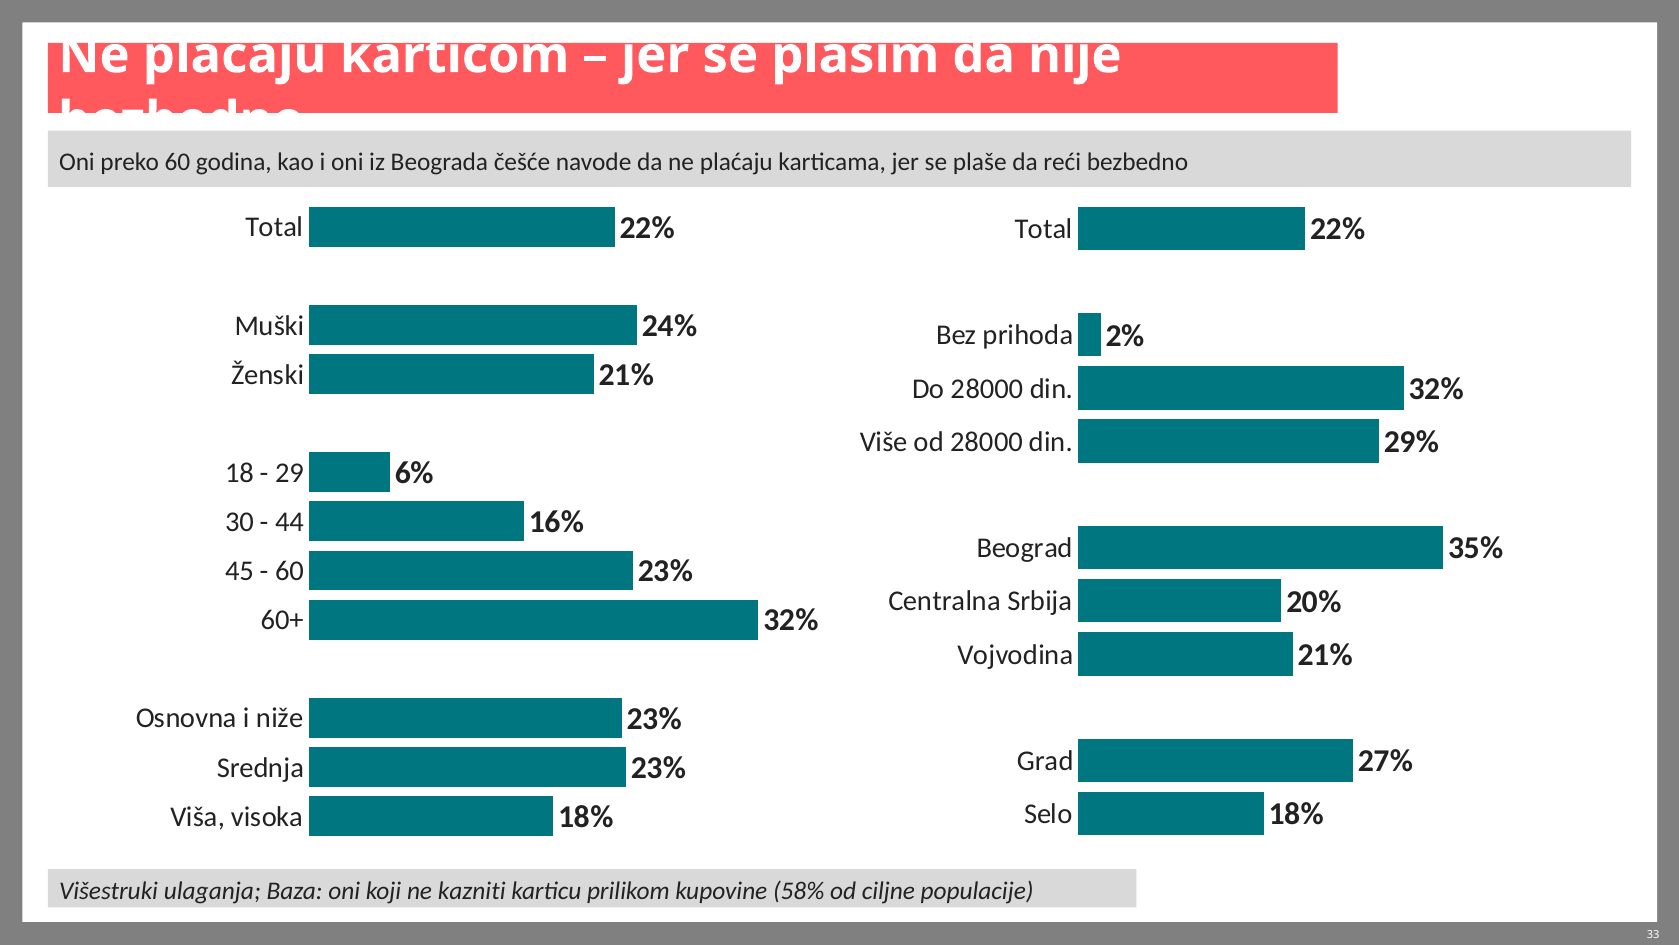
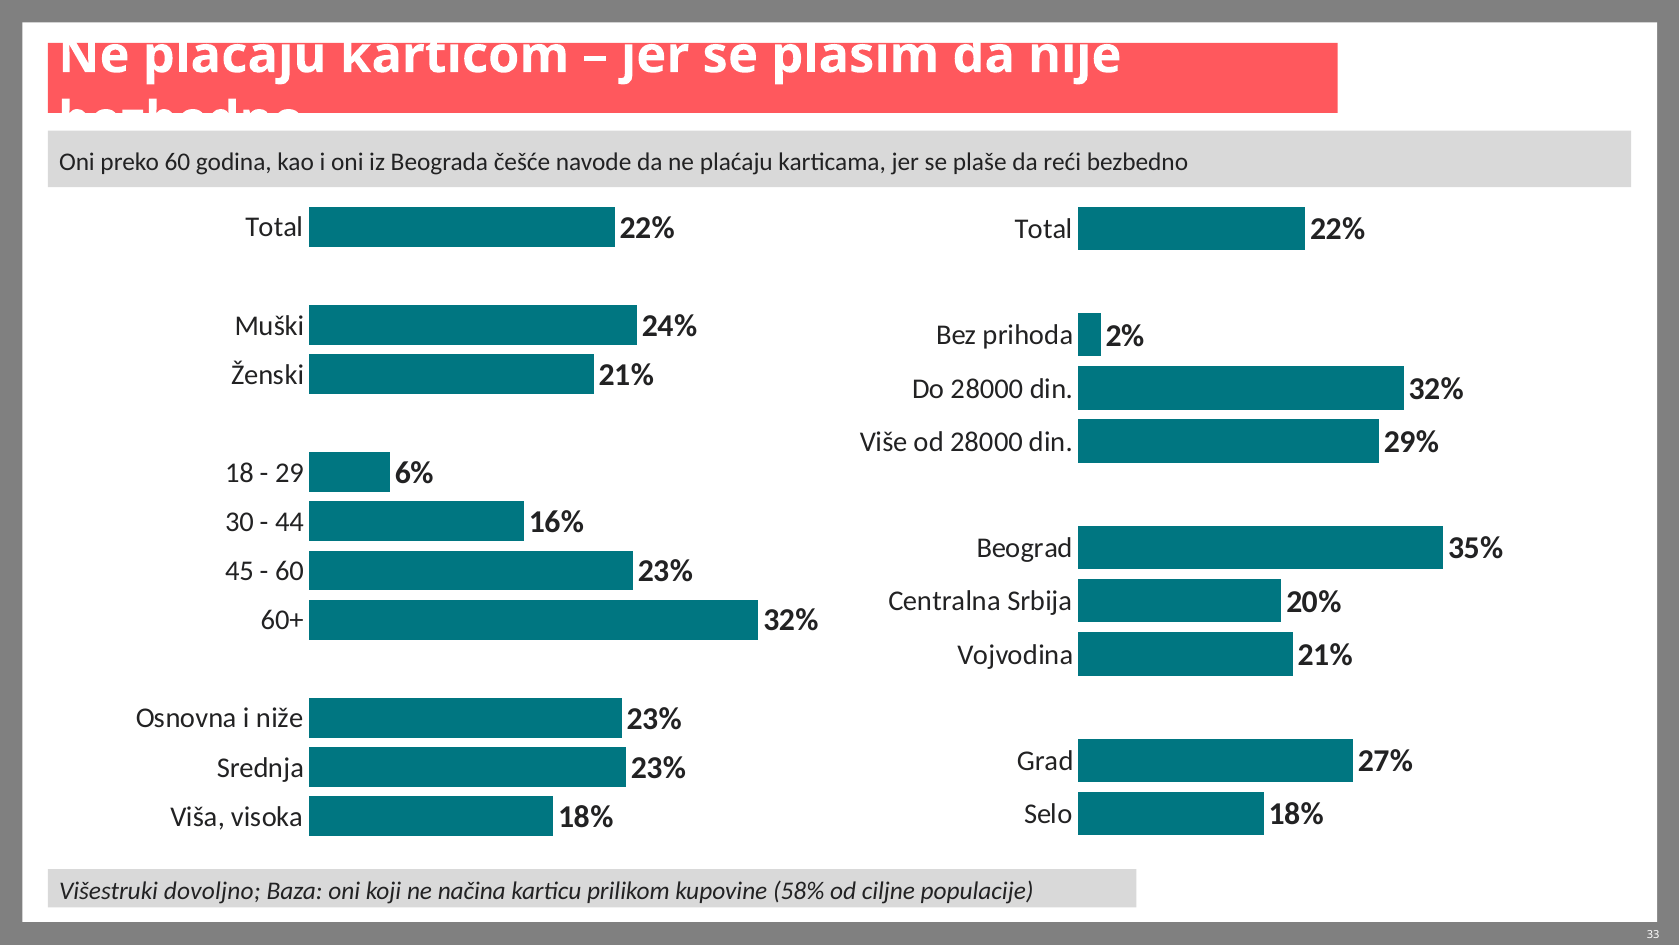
ulaganja: ulaganja -> dovoljno (212, 891)
kazniti: kazniti -> načina (472, 891)
